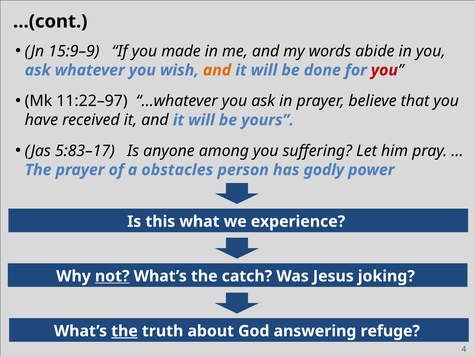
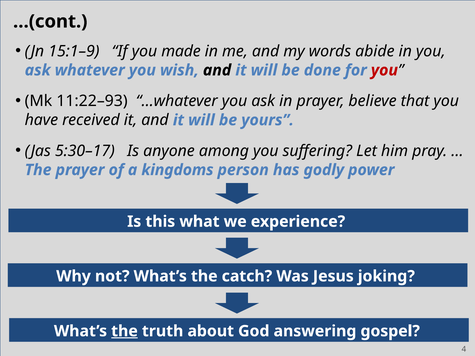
15:9–9: 15:9–9 -> 15:1–9 (74, 51)
and colour: orange -> black (217, 70)
11:22–97: 11:22–97 -> 11:22–93 (92, 101)
5:83–17: 5:83–17 -> 5:30–17 (85, 151)
obstacles: obstacles -> kingdoms (177, 170)
not underline: present -> none (112, 276)
refuge: refuge -> gospel (390, 331)
